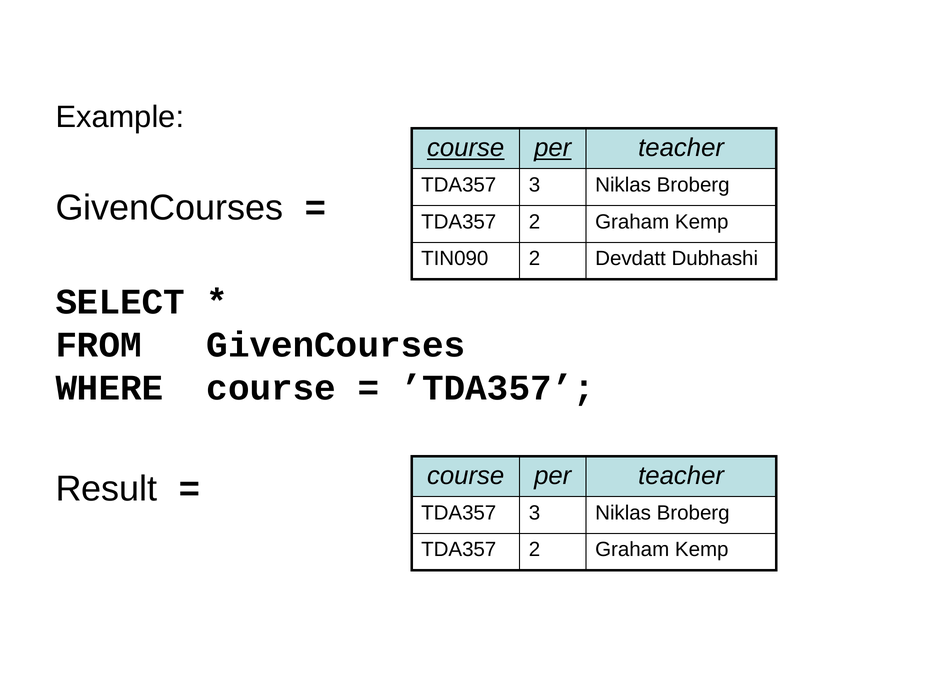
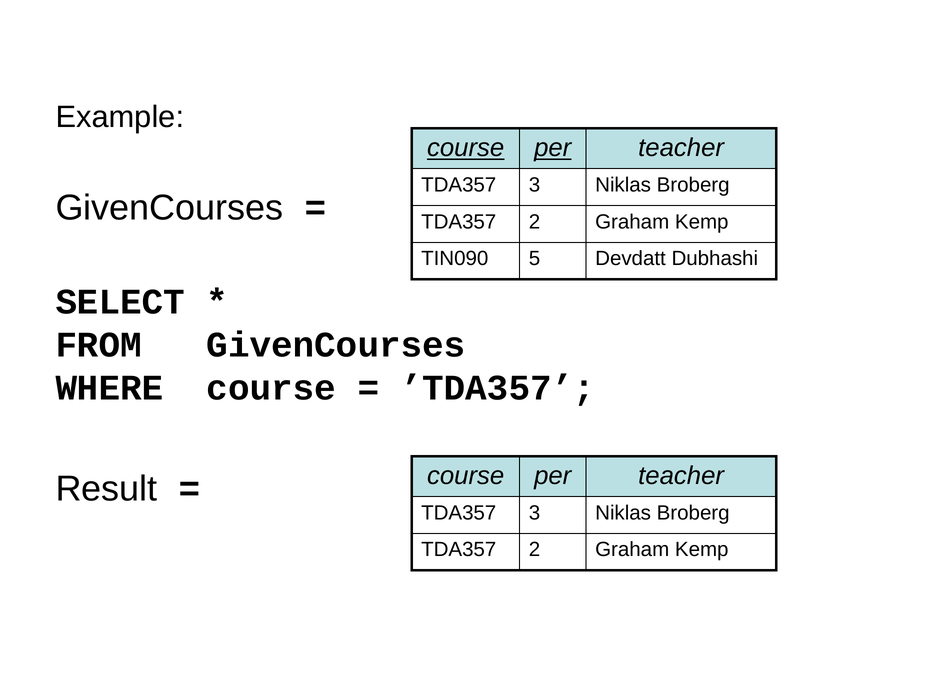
TIN090 2: 2 -> 5 (535, 259)
